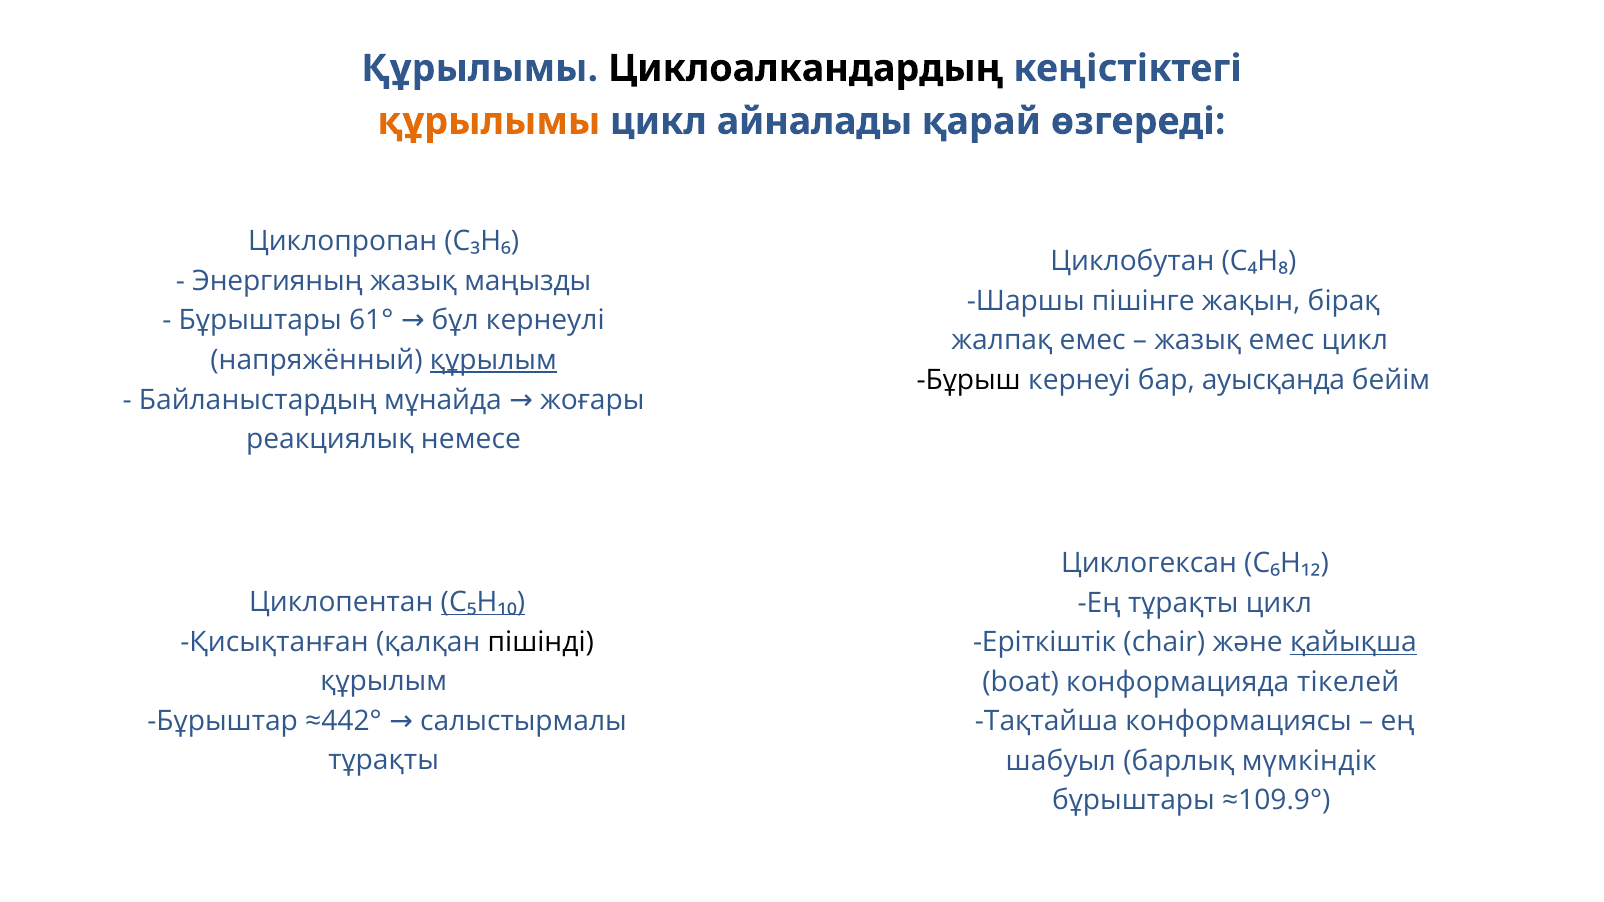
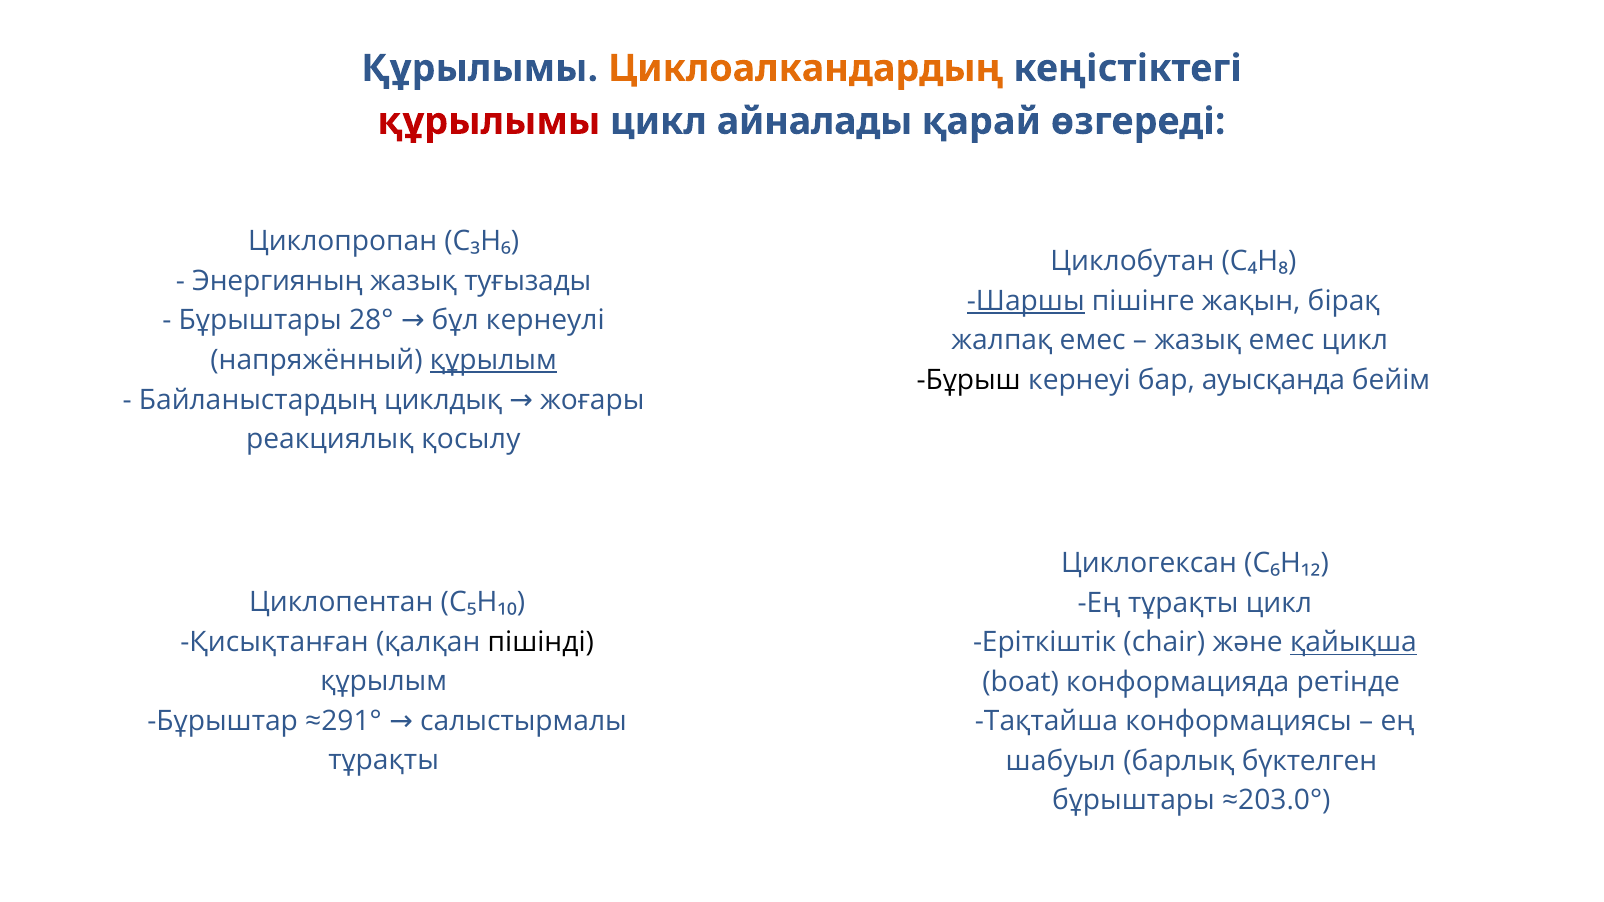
Циклоалкандардың colour: black -> orange (806, 68)
құрылымы colour: orange -> red (489, 121)
маңызды: маңызды -> туғызады (528, 281)
Шаршы underline: none -> present (1026, 301)
61°: 61° -> 28° (371, 321)
мұнайда: мұнайда -> циклдық (443, 400)
немесе: немесе -> қосылу (471, 439)
C₅H₁₀ underline: present -> none (483, 603)
тікелей: тікелей -> ретінде (1348, 682)
≈442°: ≈442° -> ≈291° (344, 721)
мүмкіндік: мүмкіндік -> бүктелген (1309, 761)
≈109.9°: ≈109.9° -> ≈203.0° (1276, 801)
